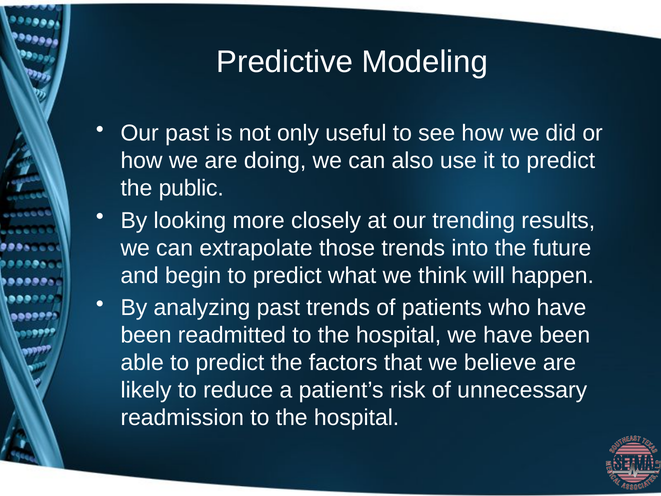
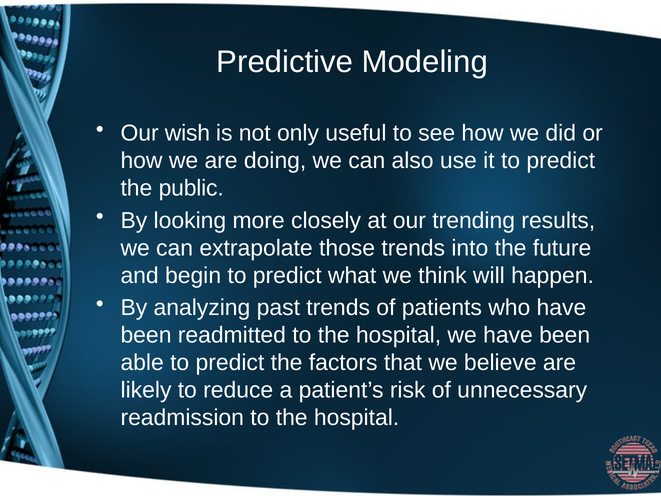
Our past: past -> wish (187, 133)
